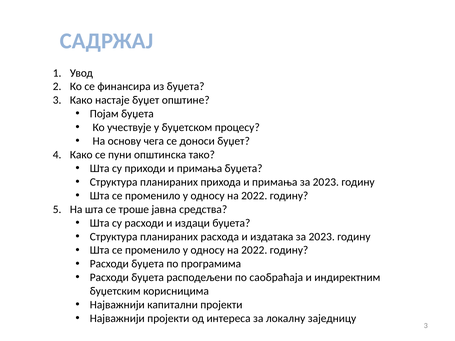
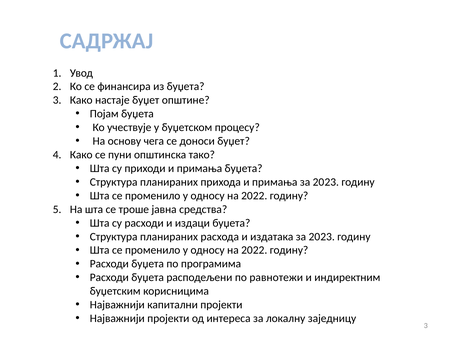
саобраћаја: саобраћаја -> равнотежи (276, 278)
